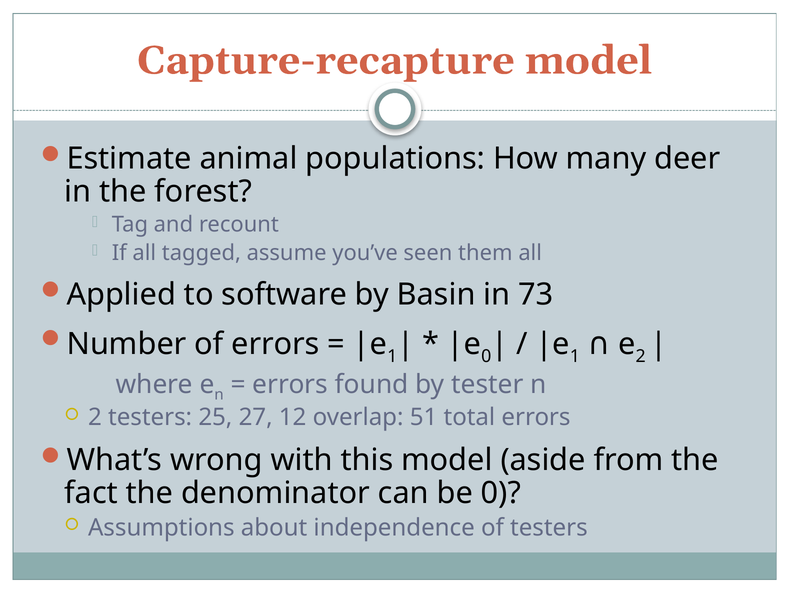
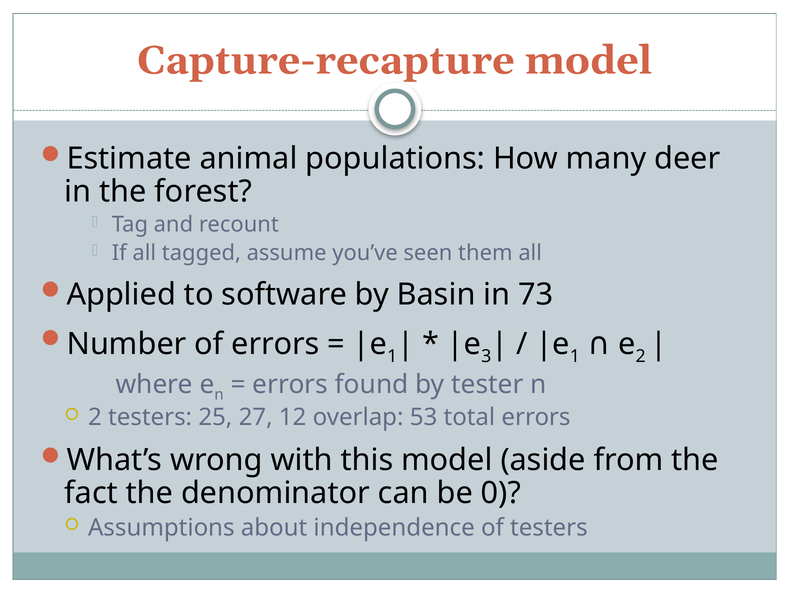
0: 0 -> 3 (486, 356)
51: 51 -> 53 (424, 417)
